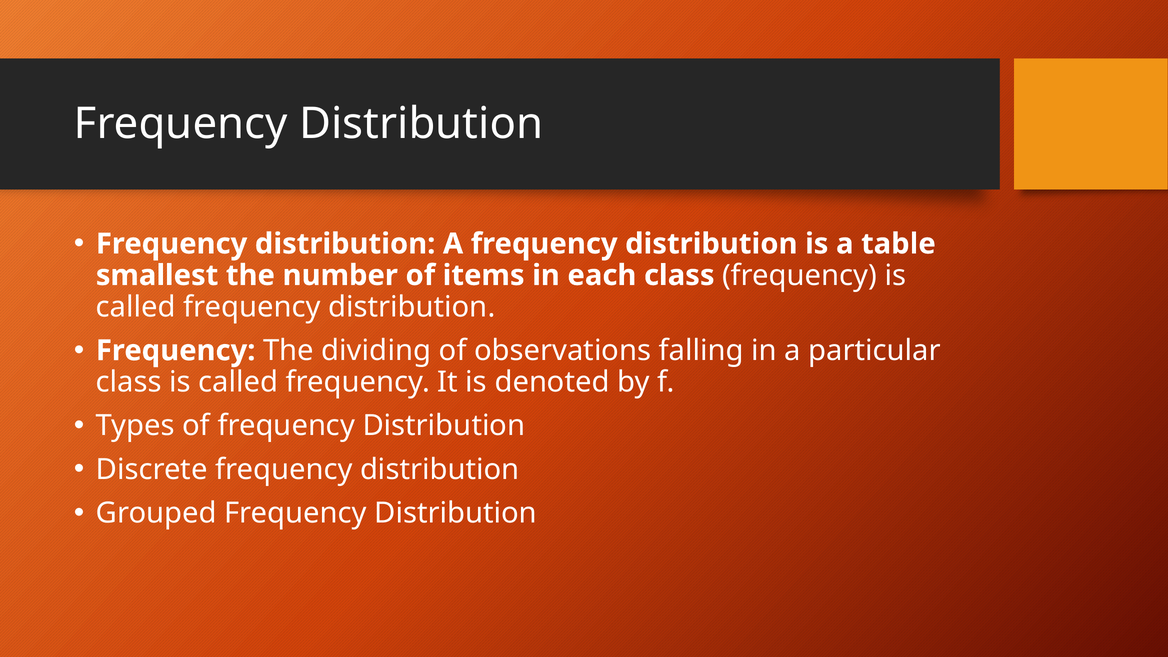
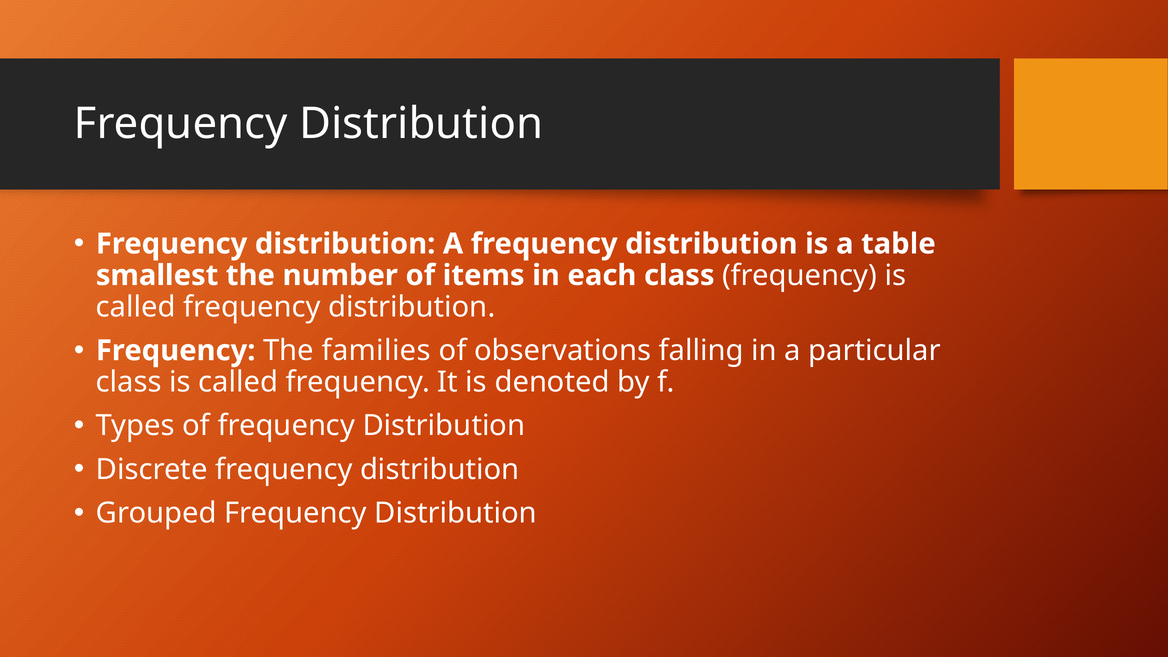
dividing: dividing -> families (376, 351)
